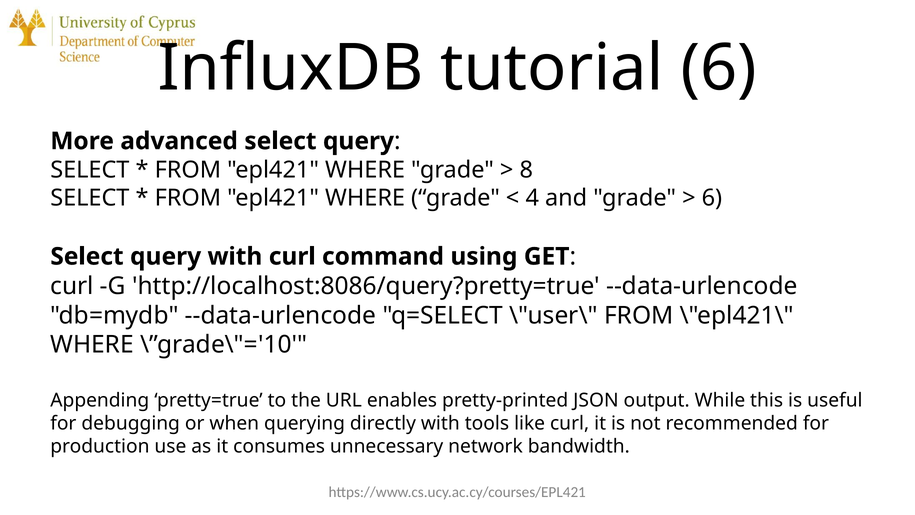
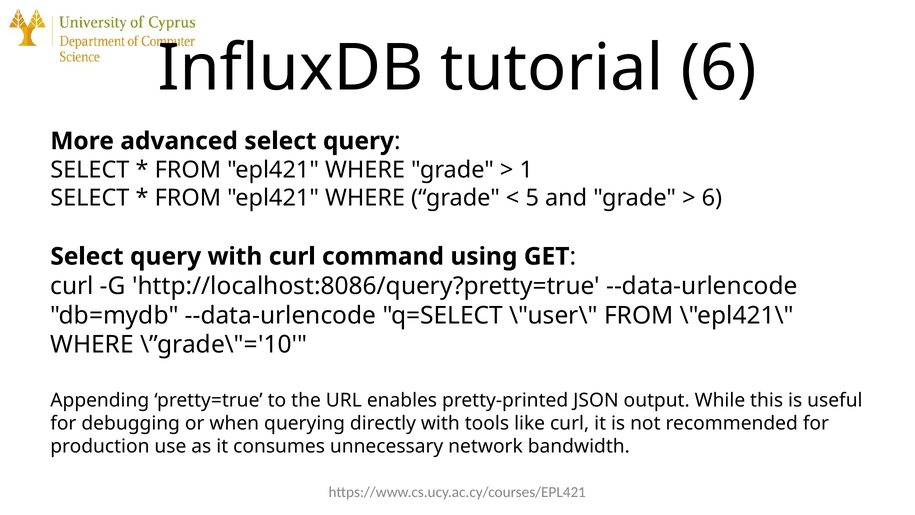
8: 8 -> 1 (526, 170)
4: 4 -> 5 (532, 198)
